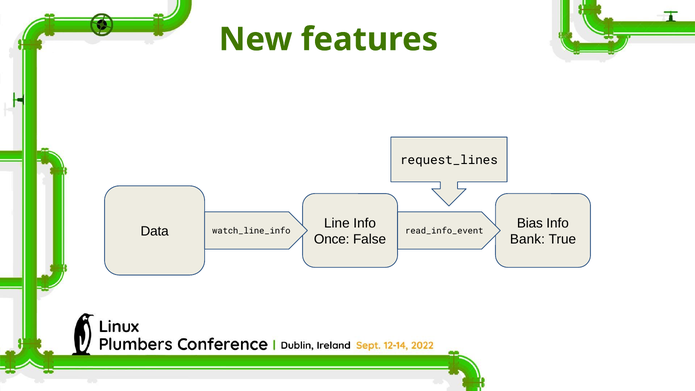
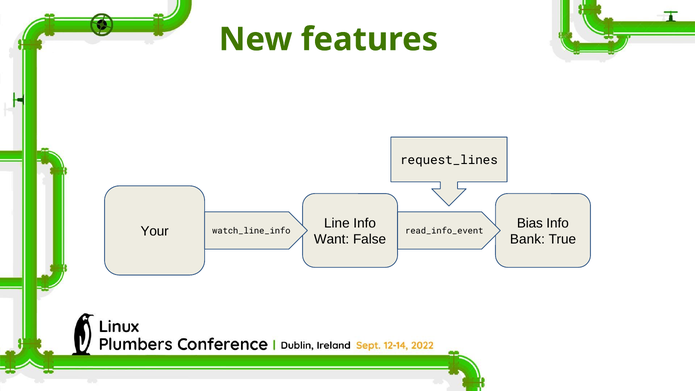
Data: Data -> Your (155, 231)
Once: Once -> Want (332, 239)
